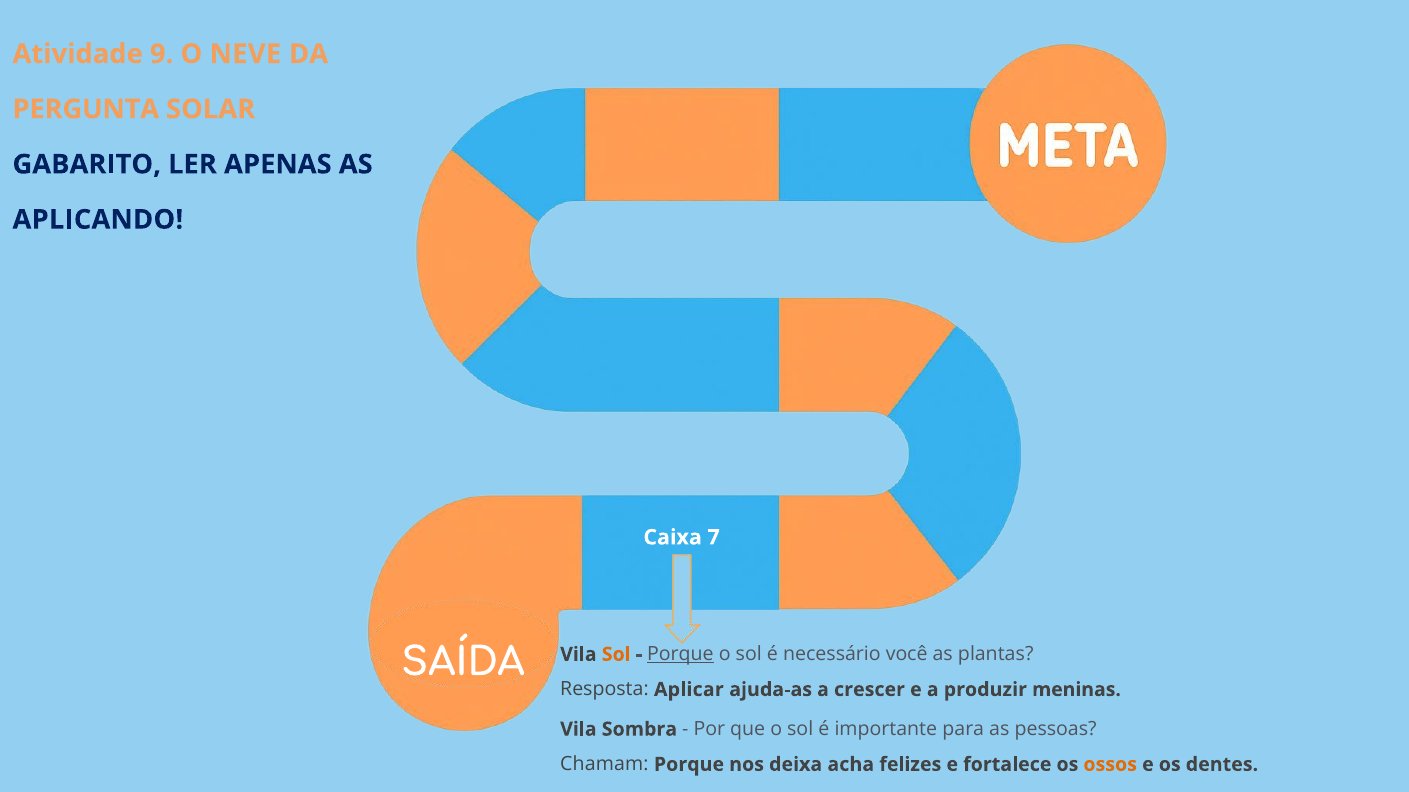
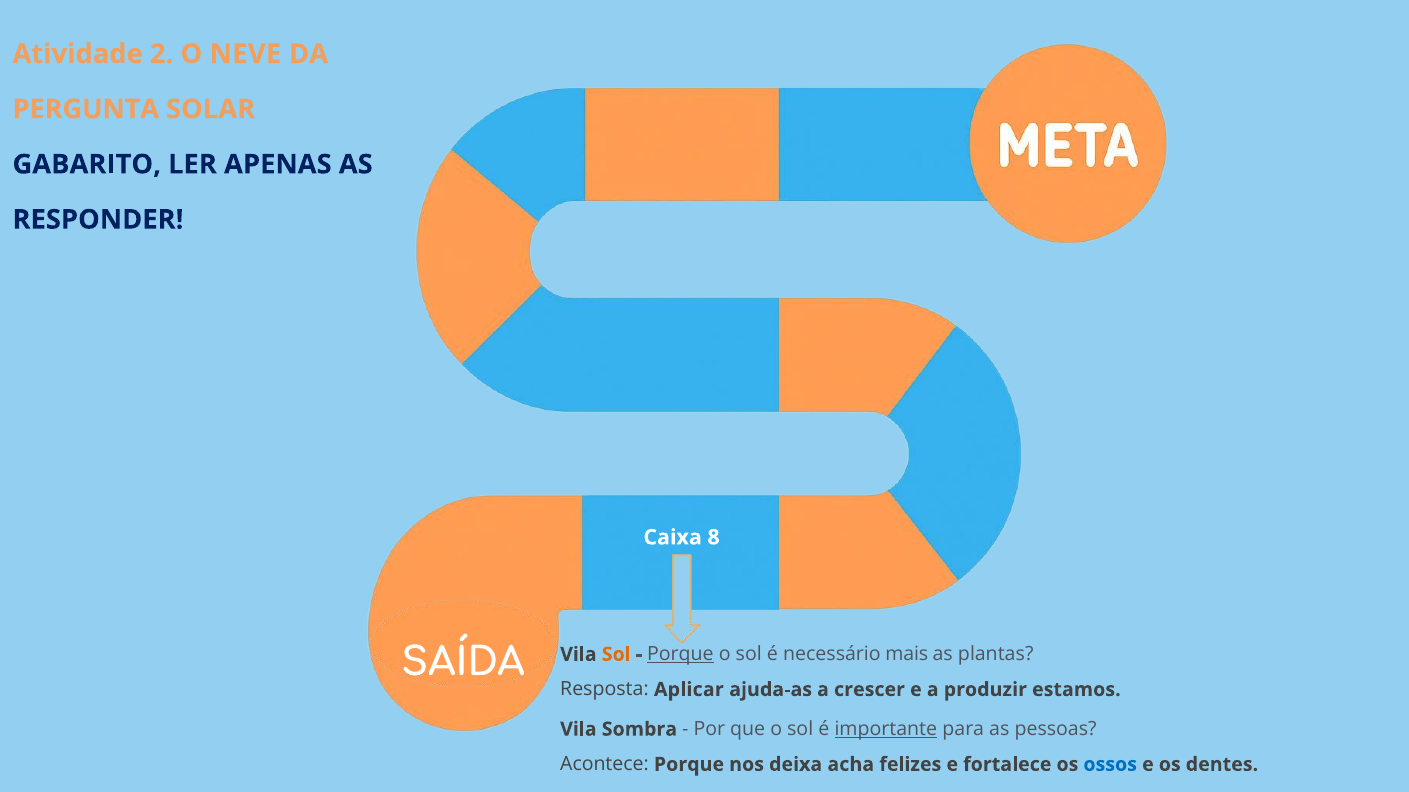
9: 9 -> 2 (162, 54)
APLICANDO: APLICANDO -> RESPONDER (98, 220)
7: 7 -> 8 (714, 538)
você: você -> mais (907, 655)
meninas: meninas -> estamos (1076, 690)
importante underline: none -> present (886, 730)
Chamam: Chamam -> Acontece (604, 765)
ossos colour: orange -> blue (1110, 765)
